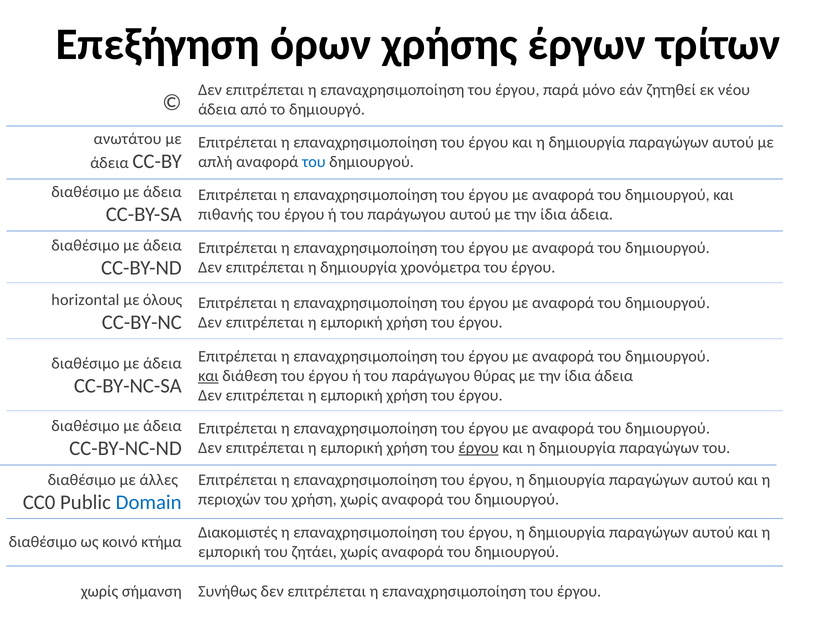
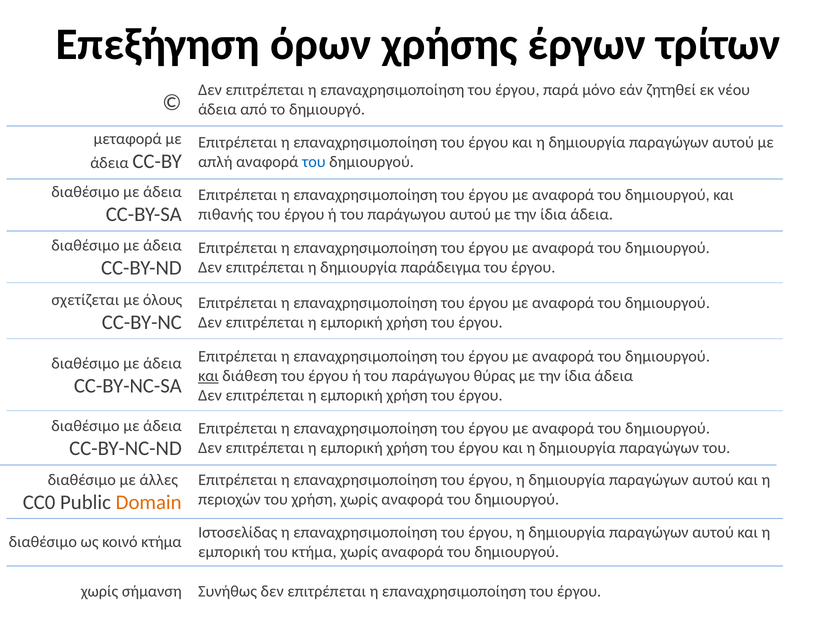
ανωτάτου: ανωτάτου -> μεταφορά (128, 139)
χρονόμετρα: χρονόμετρα -> παράδειγμα (441, 267)
horizontal: horizontal -> σχετίζεται (85, 300)
έργου underline: present -> none (478, 448)
Domain colour: blue -> orange (149, 503)
Διακομιστές: Διακομιστές -> Ιστοσελίδας (238, 532)
του ζητάει: ζητάει -> κτήμα (314, 552)
